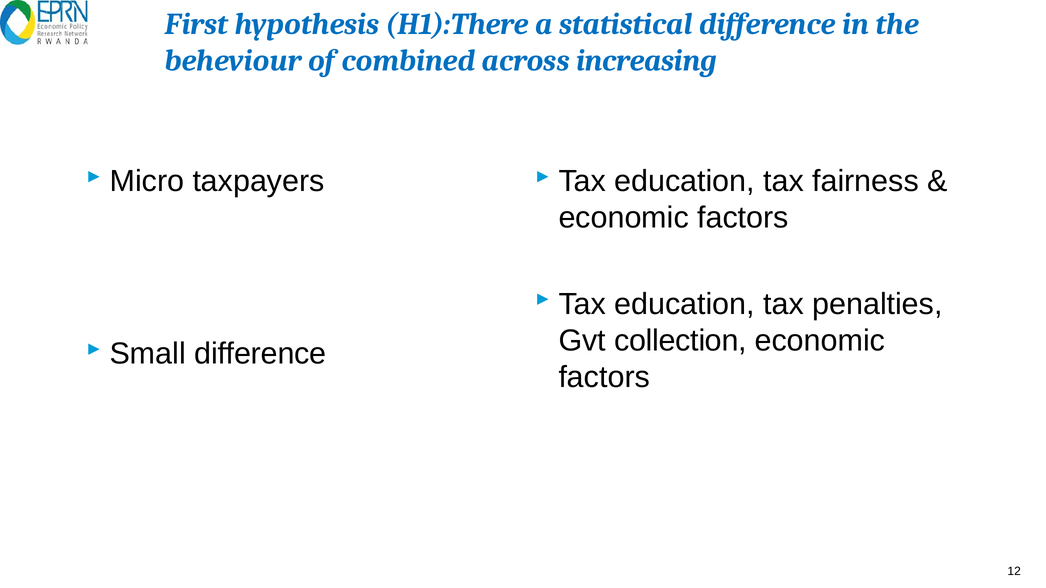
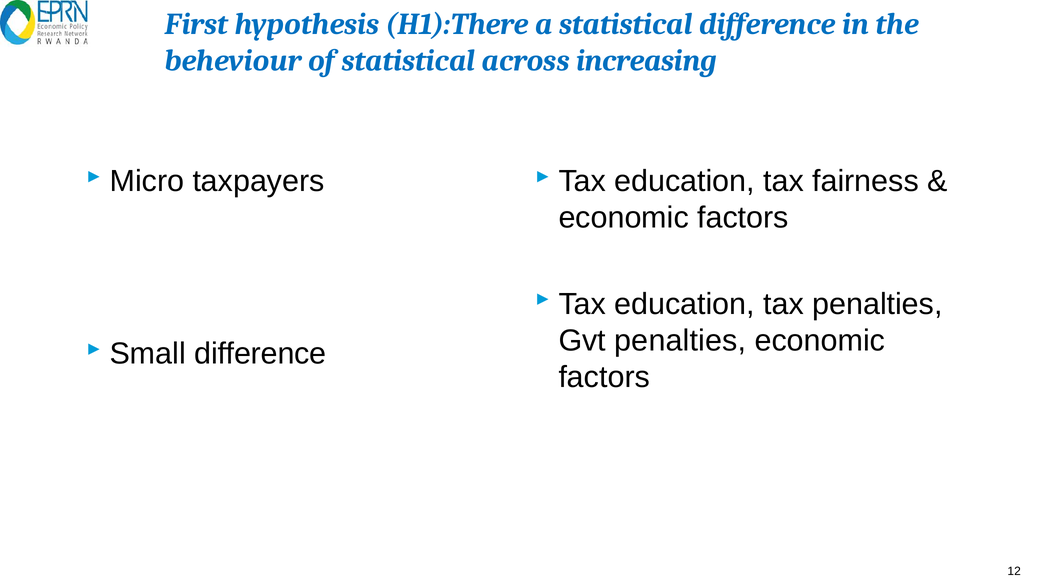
of combined: combined -> statistical (408, 61)
Gvt collection: collection -> penalties (680, 341)
